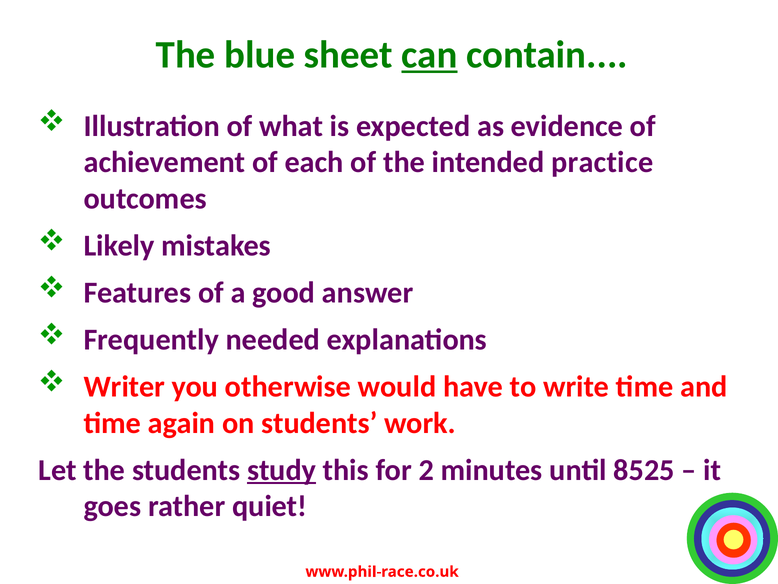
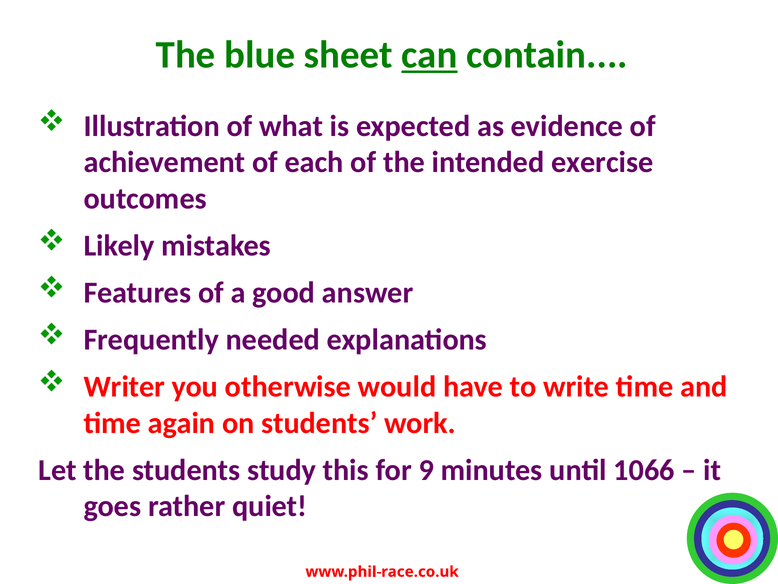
practice: practice -> exercise (602, 162)
study underline: present -> none (282, 470)
2: 2 -> 9 (426, 470)
8525: 8525 -> 1066 (644, 470)
